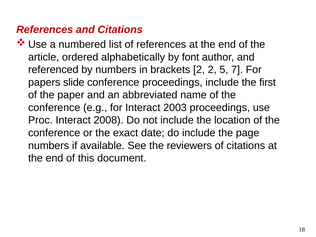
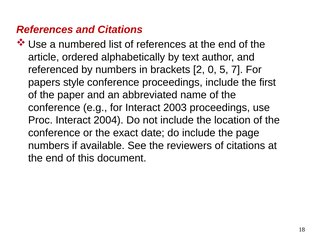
font: font -> text (190, 57)
2 2: 2 -> 0 (212, 70)
slide: slide -> style (74, 82)
2008: 2008 -> 2004 (109, 120)
